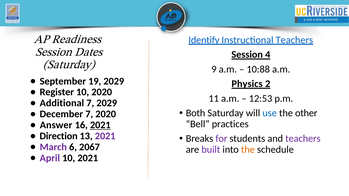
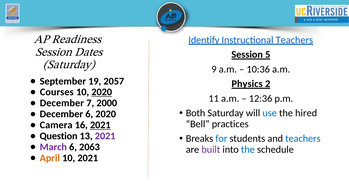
4: 4 -> 5 (268, 55)
10:88: 10:88 -> 10:36 (258, 69)
19 2029: 2029 -> 2057 (114, 81)
Register: Register -> Courses (57, 92)
2020 underline: none -> present (102, 92)
12:53: 12:53 -> 12:36 (261, 99)
Additional: Additional -> December (62, 103)
7 2029: 2029 -> 2000 (107, 103)
other: other -> hired (306, 113)
December 7: 7 -> 6 (89, 114)
Answer: Answer -> Camera (56, 125)
Direction: Direction -> Question (59, 136)
for colour: purple -> blue (221, 139)
teachers colour: purple -> blue (303, 139)
2067: 2067 -> 2063 (89, 147)
the colour: orange -> blue (248, 150)
April colour: purple -> orange (50, 158)
